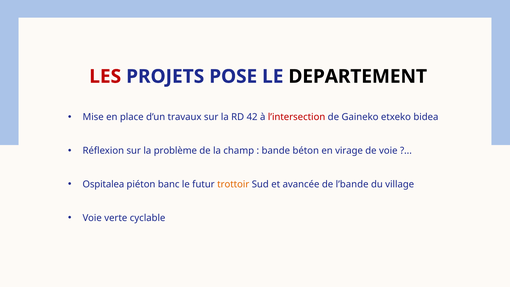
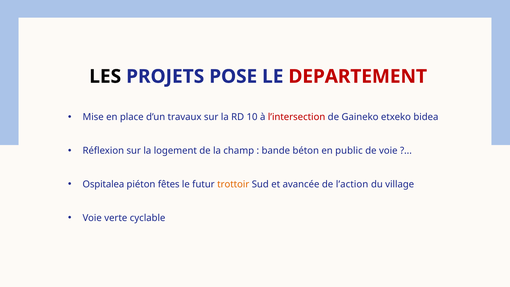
LES colour: red -> black (105, 76)
DEPARTEMENT colour: black -> red (358, 76)
42: 42 -> 10 (252, 117)
problème: problème -> logement (175, 151)
virage: virage -> public (349, 151)
banc: banc -> fêtes (169, 184)
l’bande: l’bande -> l’action (352, 184)
